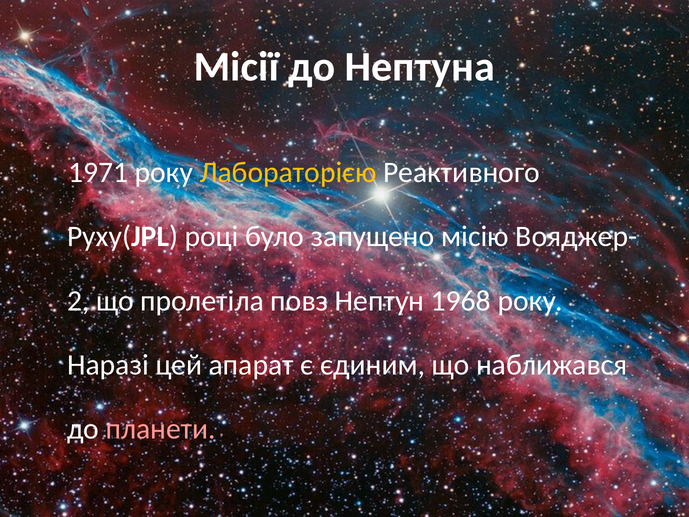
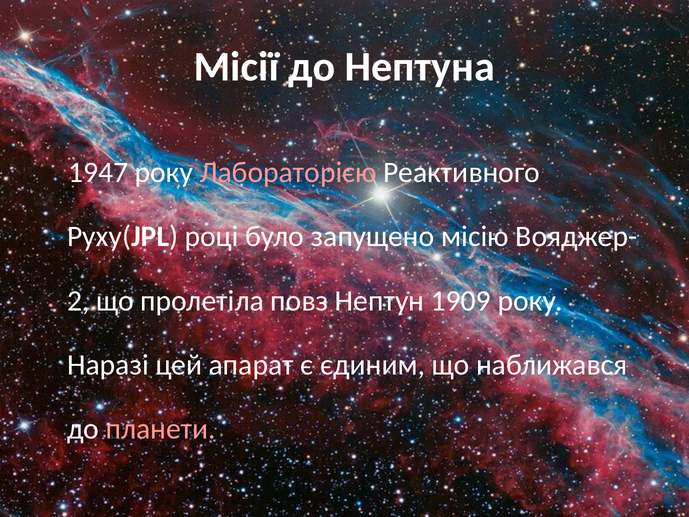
1971: 1971 -> 1947 (98, 172)
Лабораторією colour: yellow -> pink (288, 172)
1968: 1968 -> 1909 (461, 301)
